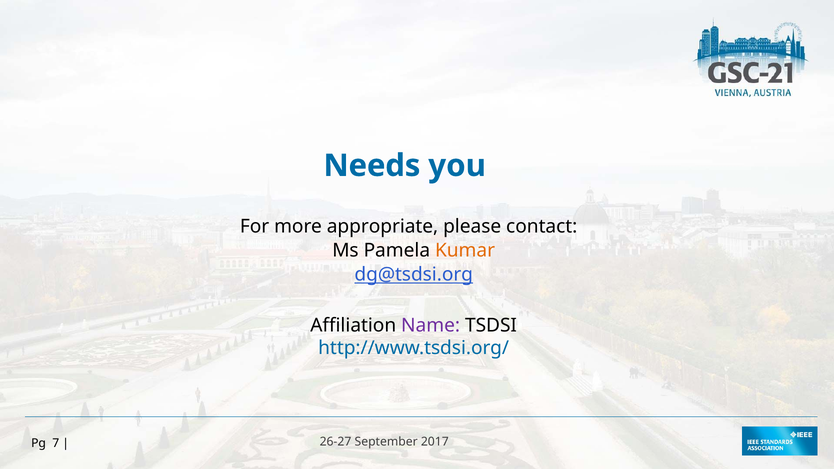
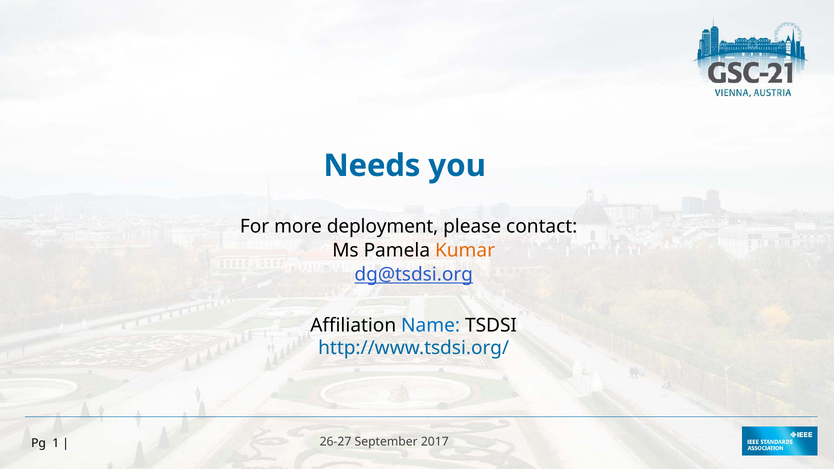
appropriate: appropriate -> deployment (383, 227)
Name colour: purple -> blue (431, 325)
7: 7 -> 1 (56, 443)
